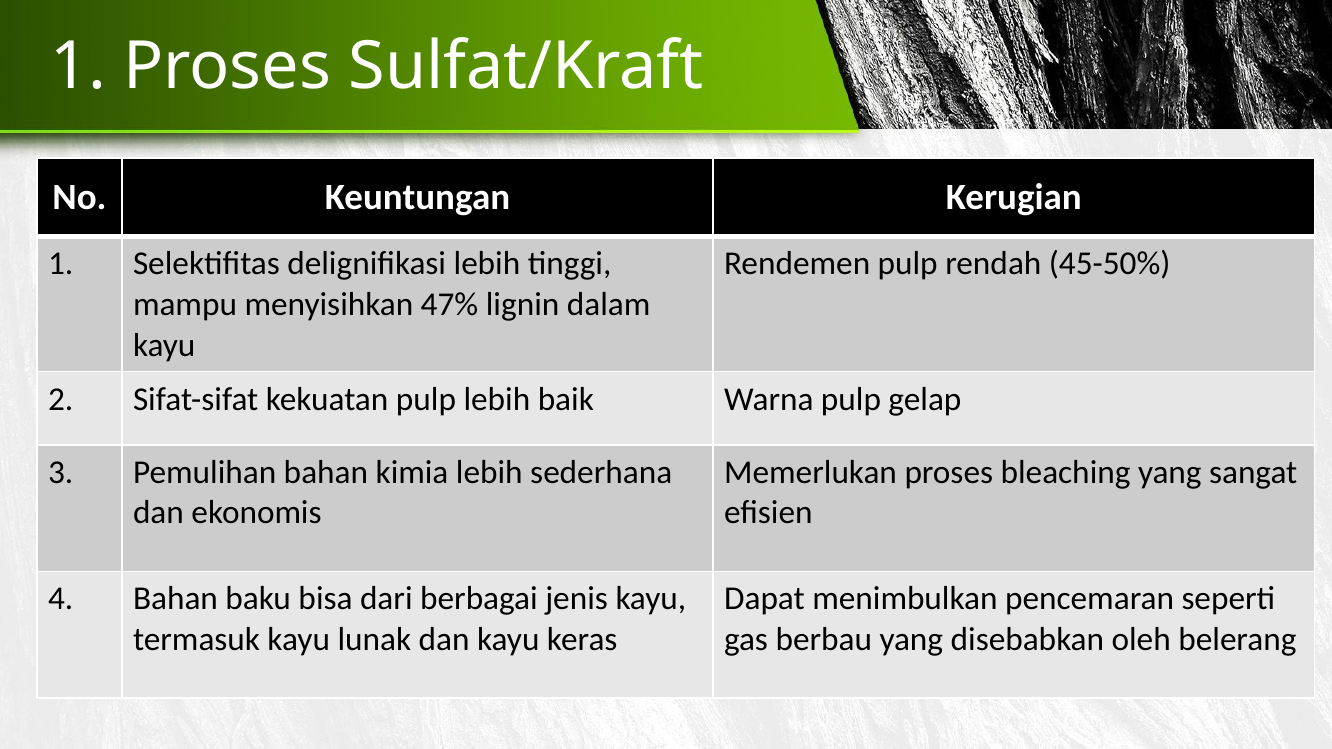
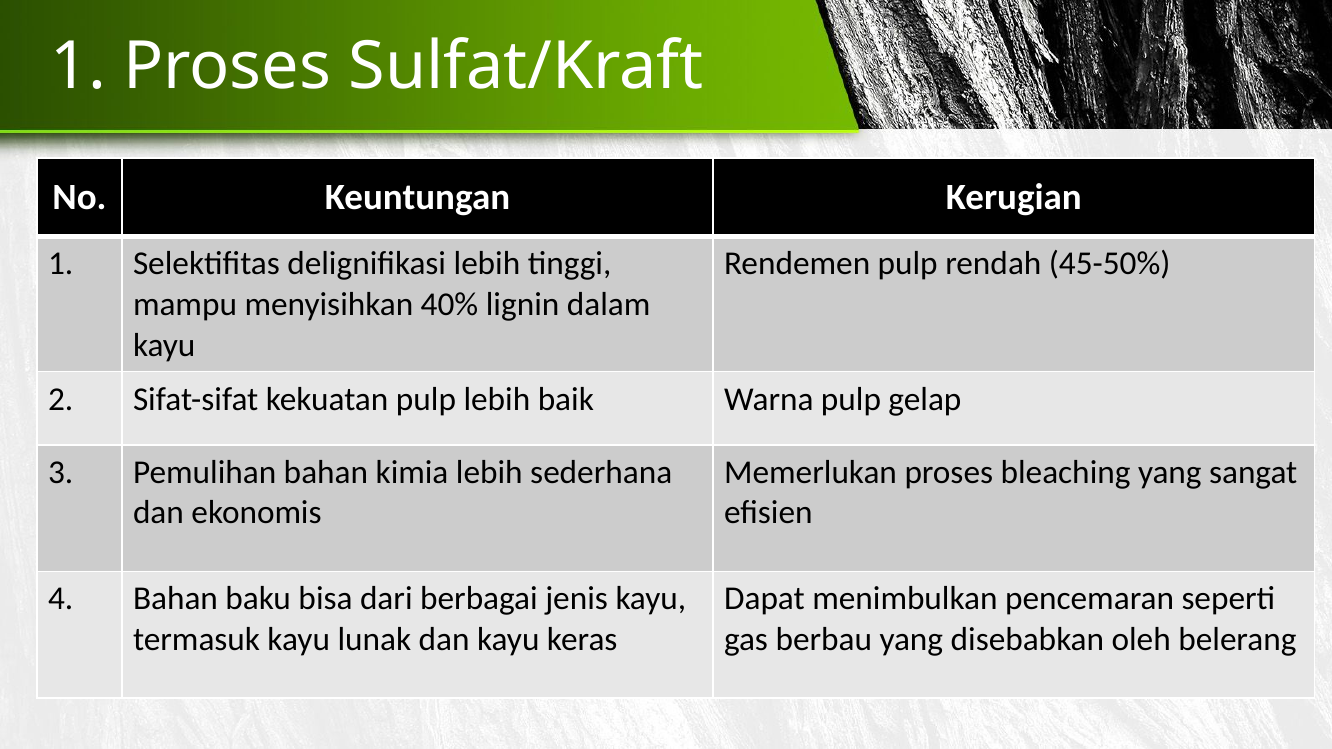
47%: 47% -> 40% (449, 305)
